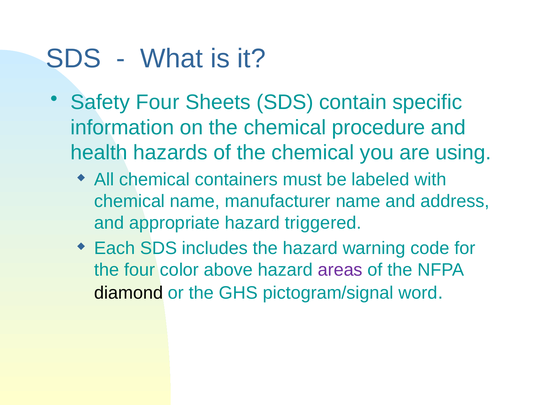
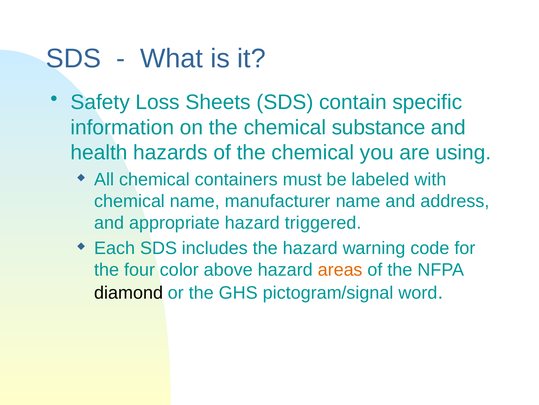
Safety Four: Four -> Loss (158, 102)
procedure: procedure -> substance (379, 127)
areas colour: purple -> orange (340, 269)
